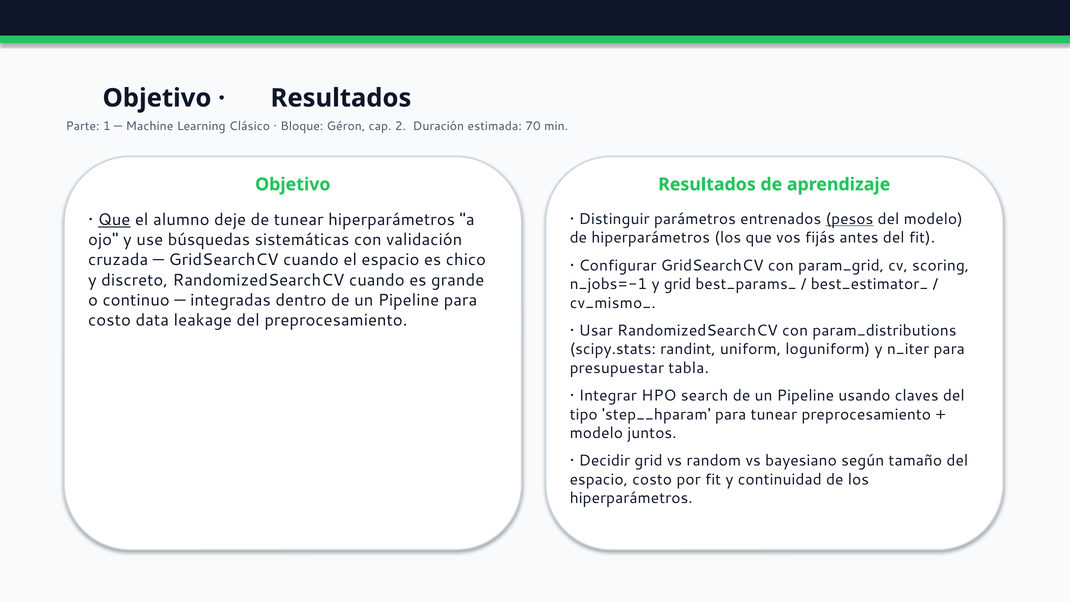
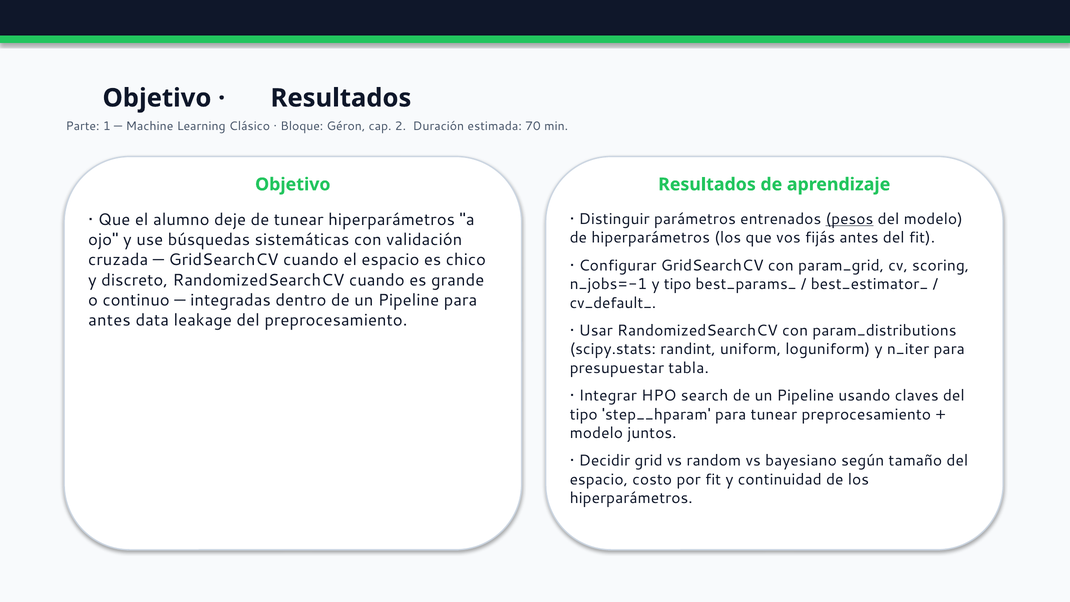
Que underline: present -> none (114, 220)
y grid: grid -> tipo (678, 284)
cv_mismo_: cv_mismo_ -> cv_default_ (613, 303)
costo: costo -> antes (109, 320)
